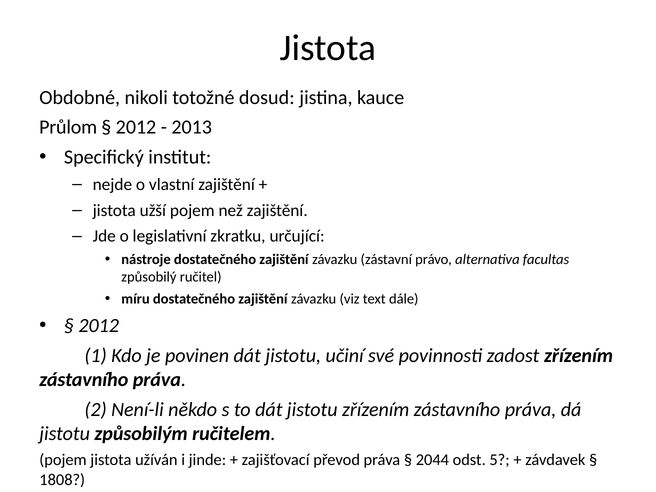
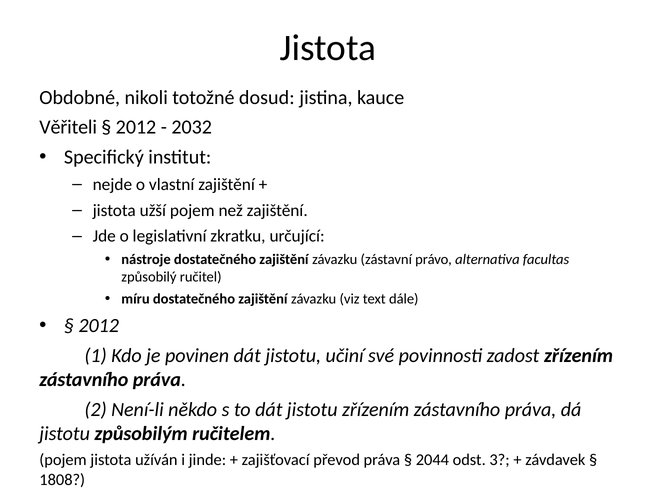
Průlom: Průlom -> Věřiteli (68, 127)
2013: 2013 -> 2032 (192, 127)
5: 5 -> 3 (500, 460)
